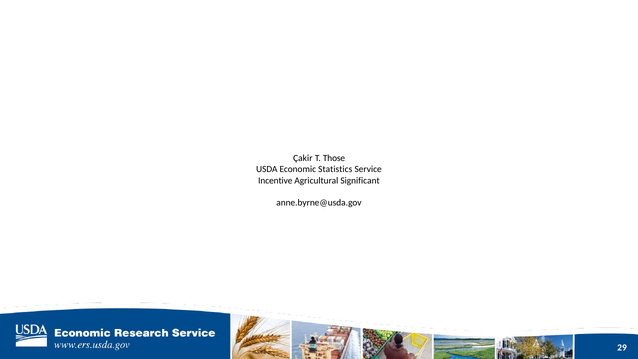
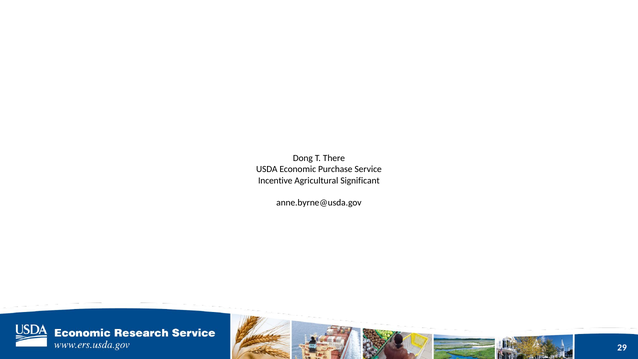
Çakir: Çakir -> Dong (303, 158)
Those: Those -> There (334, 158)
Statistics: Statistics -> Purchase (335, 169)
